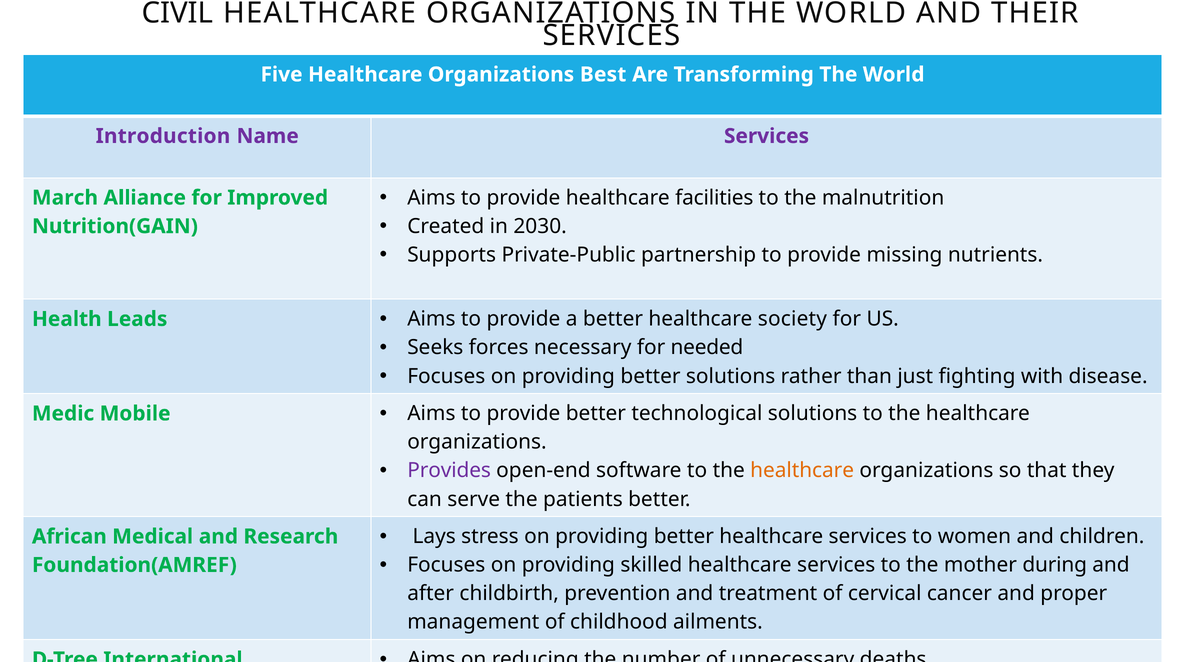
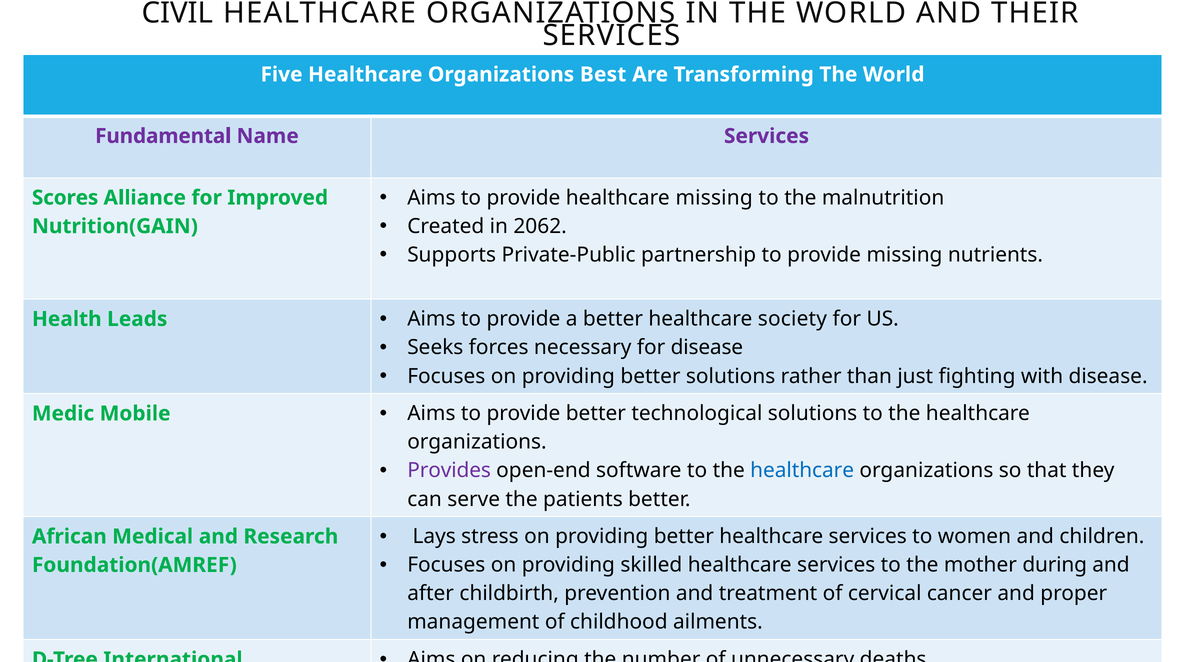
Introduction: Introduction -> Fundamental (163, 136)
healthcare facilities: facilities -> missing (714, 198)
March: March -> Scores (65, 198)
2030: 2030 -> 2062 (540, 226)
for needed: needed -> disease (707, 348)
healthcare colour: orange -> blue (802, 471)
